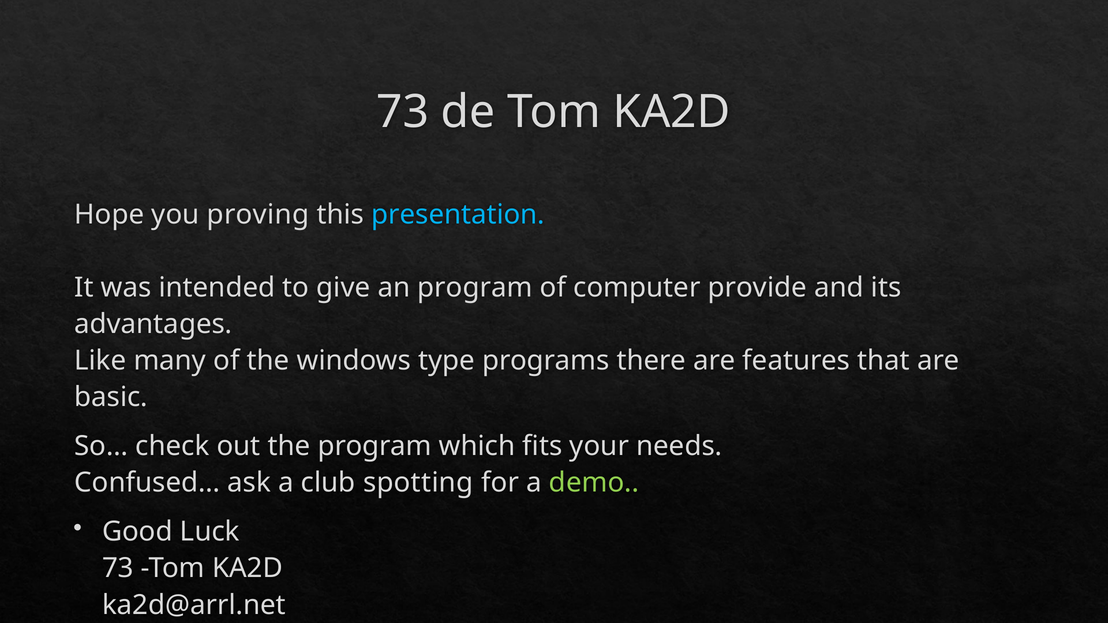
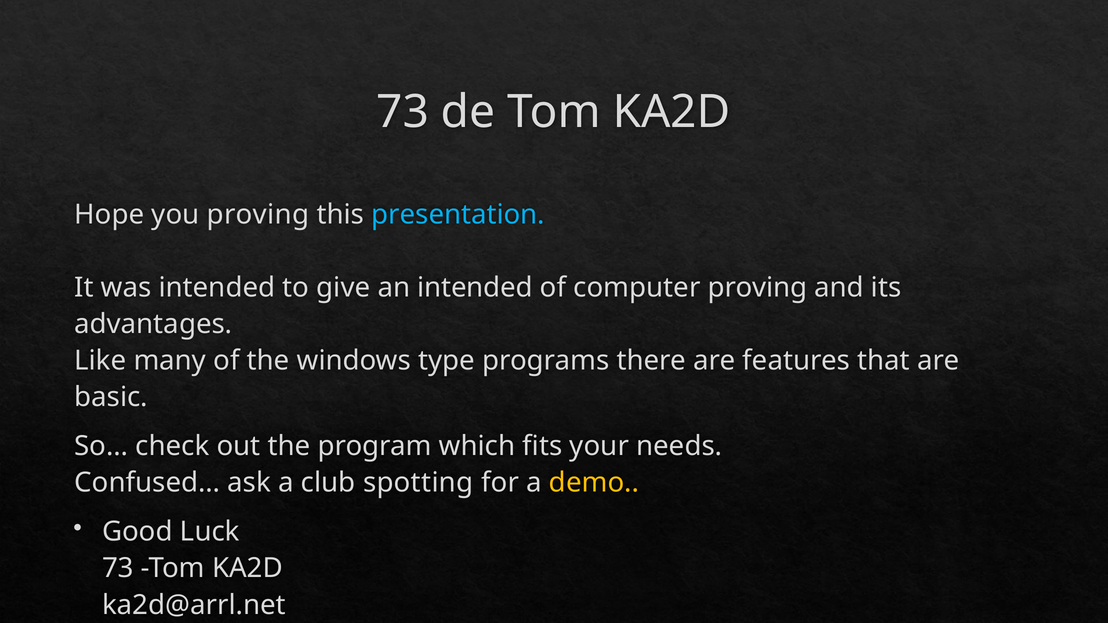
an program: program -> intended (475, 288)
computer provide: provide -> proving (757, 288)
demo colour: light green -> yellow (594, 483)
